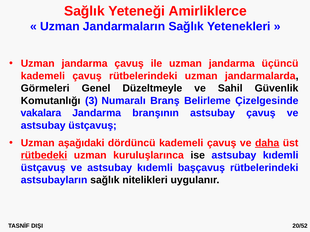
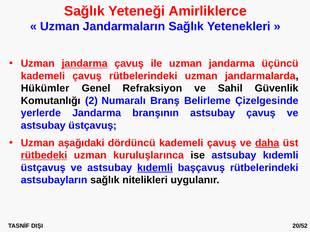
jandarma underline: none -> present (85, 64)
Görmeleri: Görmeleri -> Hükümler (45, 88)
Düzeltmeyle: Düzeltmeyle -> Refraksiyon (152, 88)
3: 3 -> 2 (91, 101)
vakalara: vakalara -> yerlerde (41, 113)
kıdemli underline: none -> present (155, 168)
